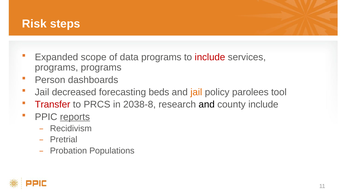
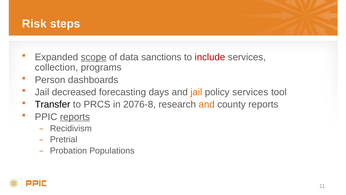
scope underline: none -> present (94, 57)
data programs: programs -> sanctions (161, 57)
programs: programs -> collection (56, 67)
beds: beds -> days (159, 92)
policy parolees: parolees -> services (250, 92)
Transfer colour: red -> black (53, 104)
2038-8: 2038-8 -> 2076-8 (140, 104)
and colour: black -> orange (207, 104)
county include: include -> reports (263, 104)
